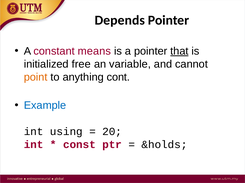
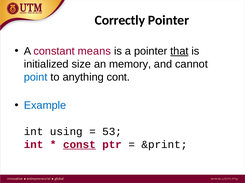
Depends: Depends -> Correctly (120, 20)
free: free -> size (81, 64)
variable: variable -> memory (130, 64)
point colour: orange -> blue (36, 78)
20: 20 -> 53 (112, 132)
const underline: none -> present (79, 145)
&holds: &holds -> &print (164, 145)
